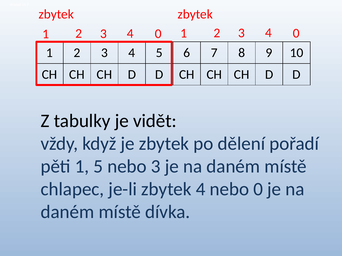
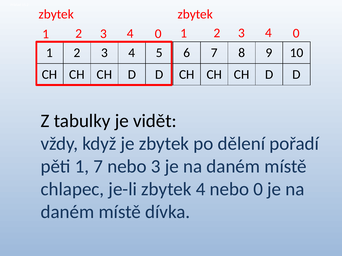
1 5: 5 -> 7 (98, 167)
